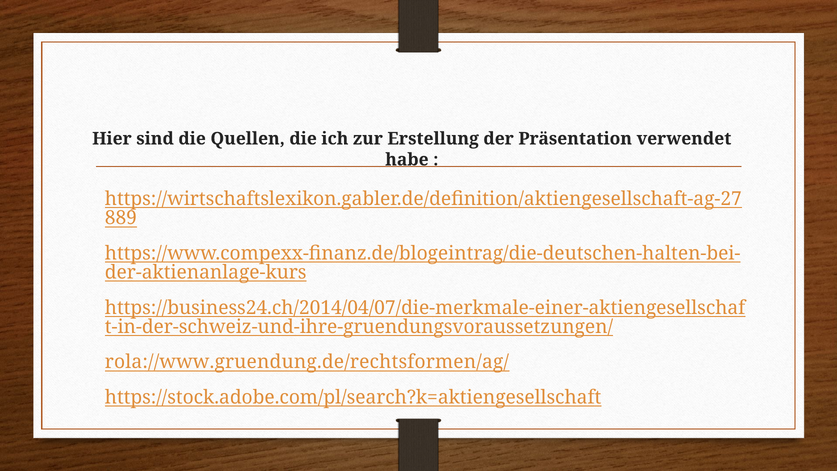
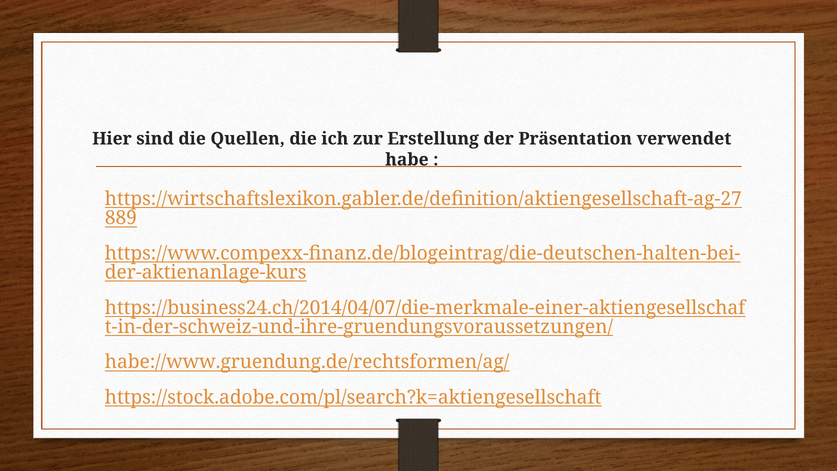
rola://www.gruendung.de/rechtsformen/ag/: rola://www.gruendung.de/rechtsformen/ag/ -> habe://www.gruendung.de/rechtsformen/ag/ (307, 362)
